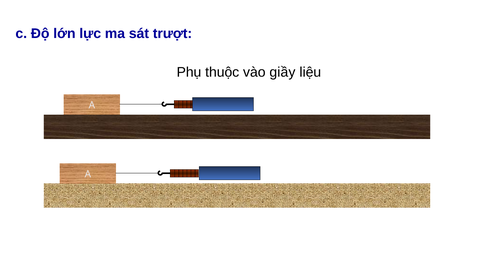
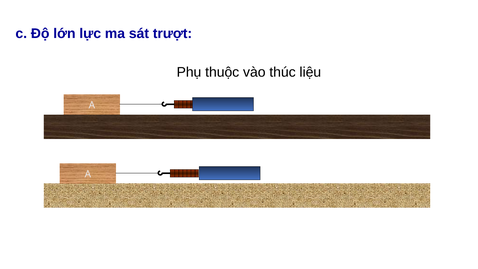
giầy: giầy -> thúc (283, 72)
